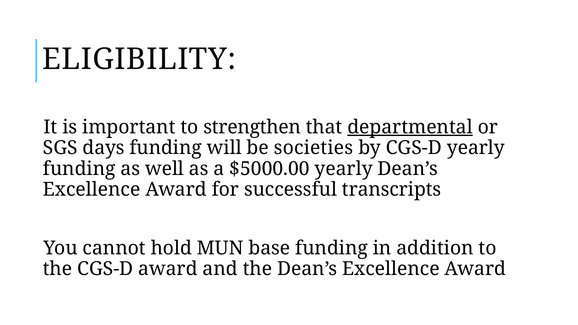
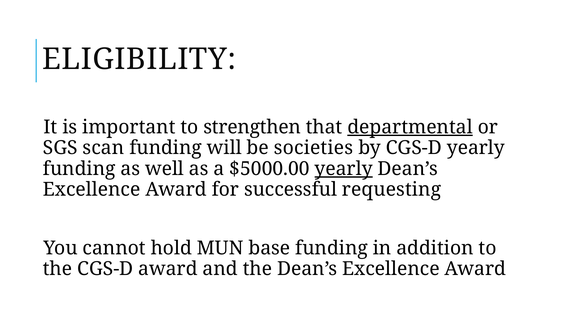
days: days -> scan (103, 148)
yearly underline: none -> present (344, 169)
transcripts: transcripts -> requesting (392, 190)
